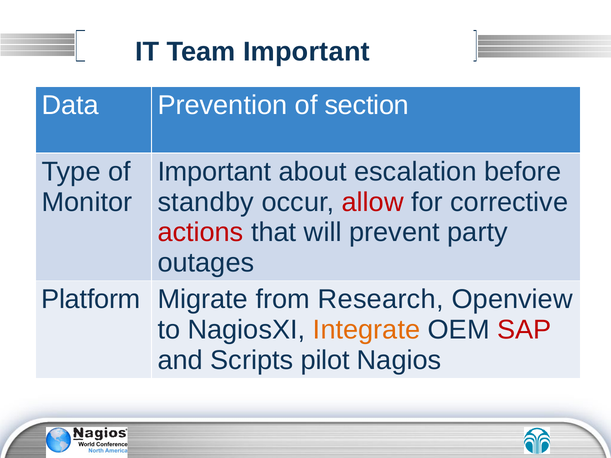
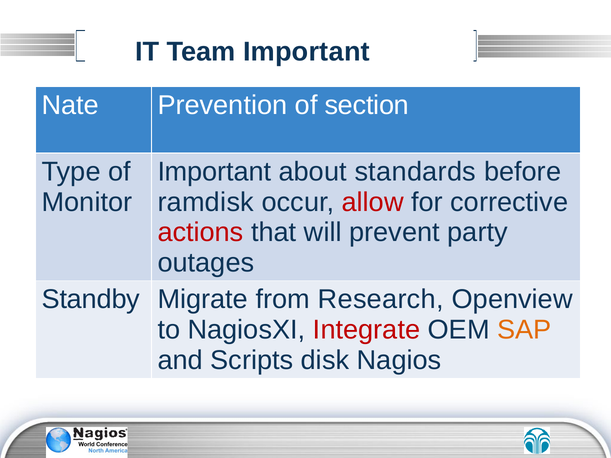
Data: Data -> Nate (70, 105)
escalation: escalation -> standards (415, 172)
standby: standby -> ramdisk (206, 202)
Platform: Platform -> Standby (91, 300)
Integrate colour: orange -> red (367, 330)
SAP colour: red -> orange (524, 330)
pilot: pilot -> disk (325, 361)
